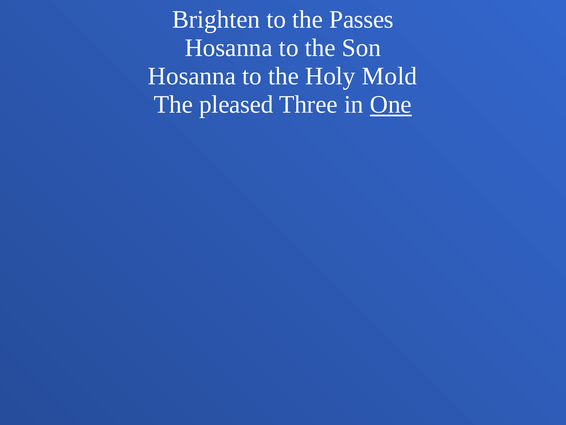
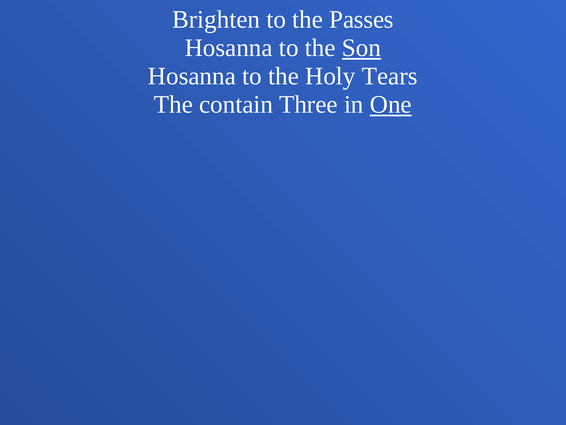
Son underline: none -> present (361, 48)
Mold: Mold -> Tears (390, 76)
pleased: pleased -> contain (236, 105)
